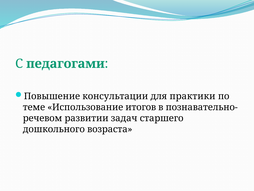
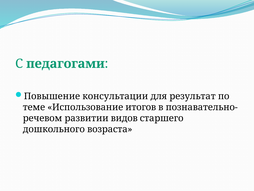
практики: практики -> результат (193, 96)
задач: задач -> видов (124, 118)
